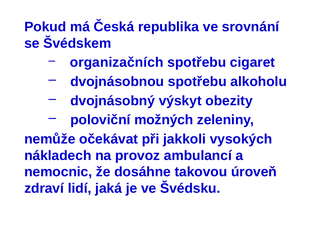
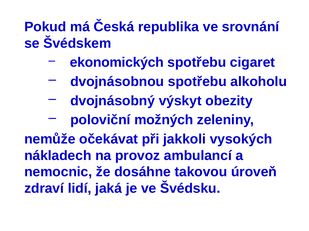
organizačních: organizačních -> ekonomických (117, 63)
